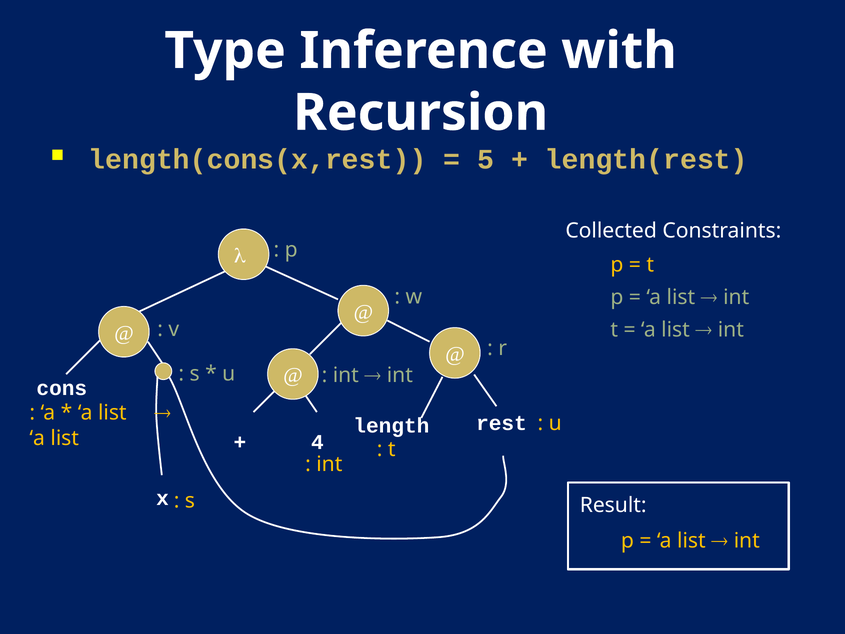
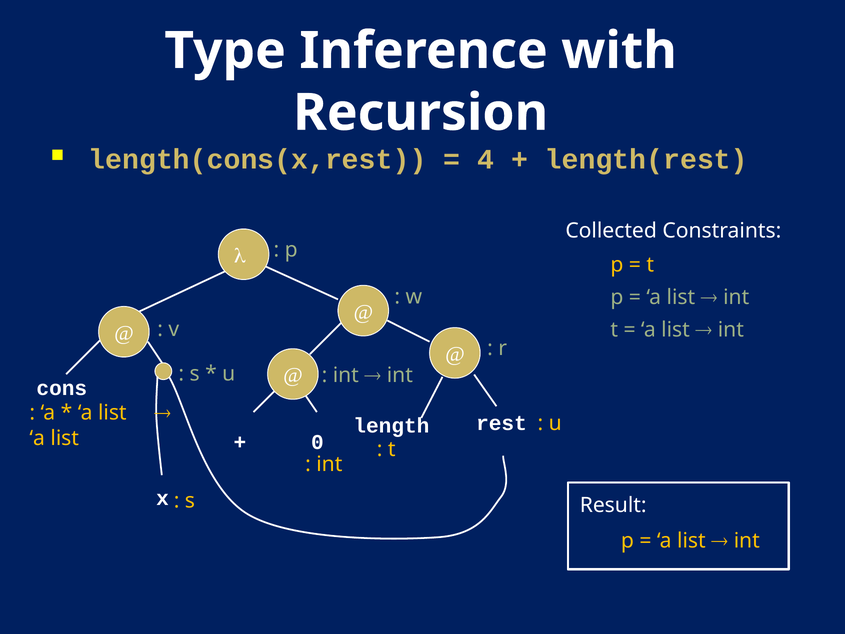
5: 5 -> 4 (486, 159)
4: 4 -> 0 (317, 442)
